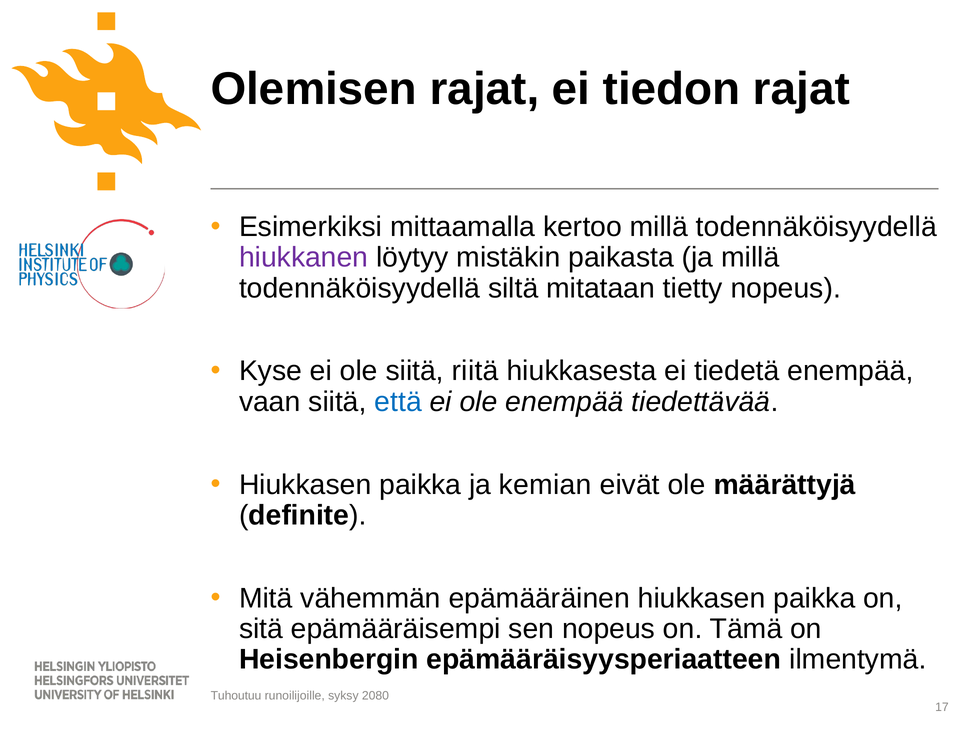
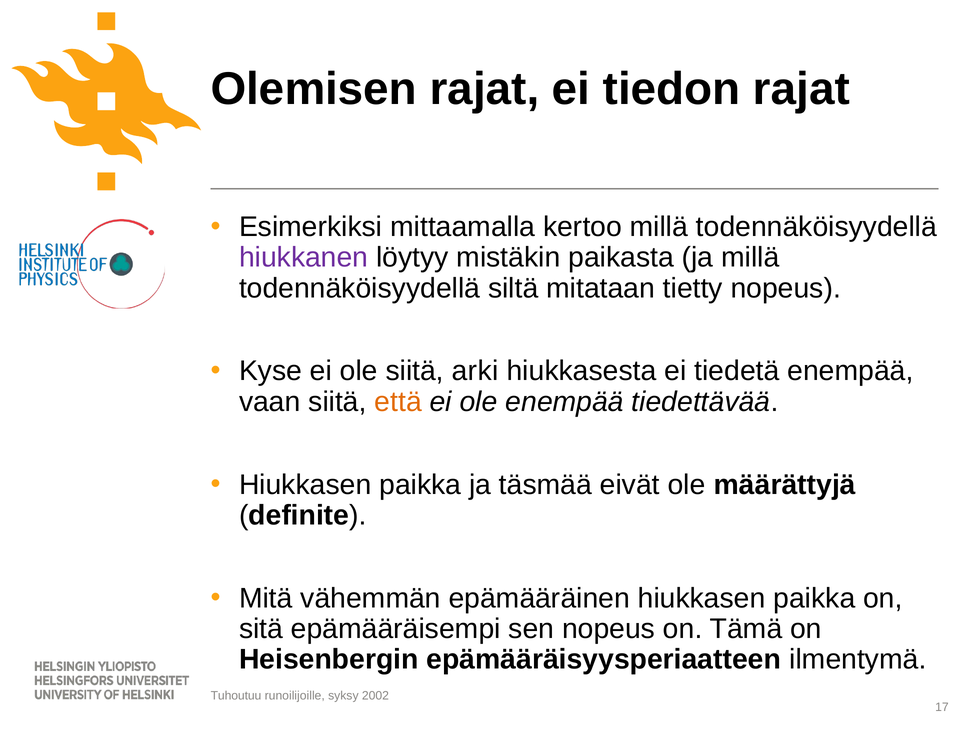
riitä: riitä -> arki (475, 371)
että colour: blue -> orange (398, 402)
kemian: kemian -> täsmää (545, 485)
2080: 2080 -> 2002 (375, 696)
